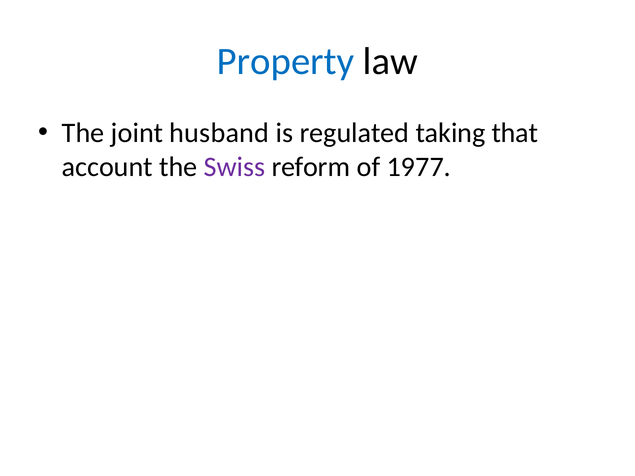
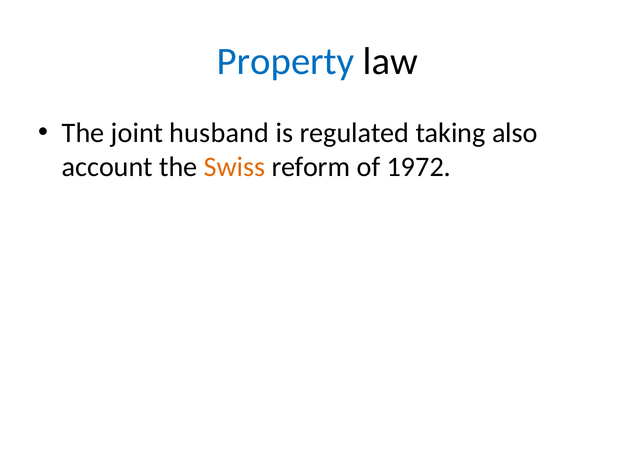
that: that -> also (515, 133)
Swiss colour: purple -> orange (235, 167)
1977: 1977 -> 1972 (419, 167)
